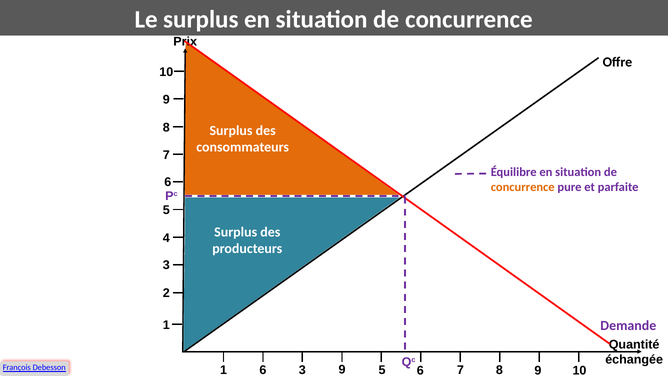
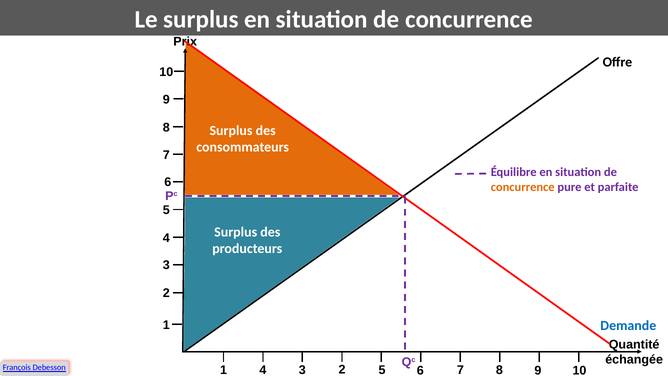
Demande colour: purple -> blue (628, 325)
6: 6 -> 4 (263, 370)
3 9: 9 -> 2 (342, 370)
